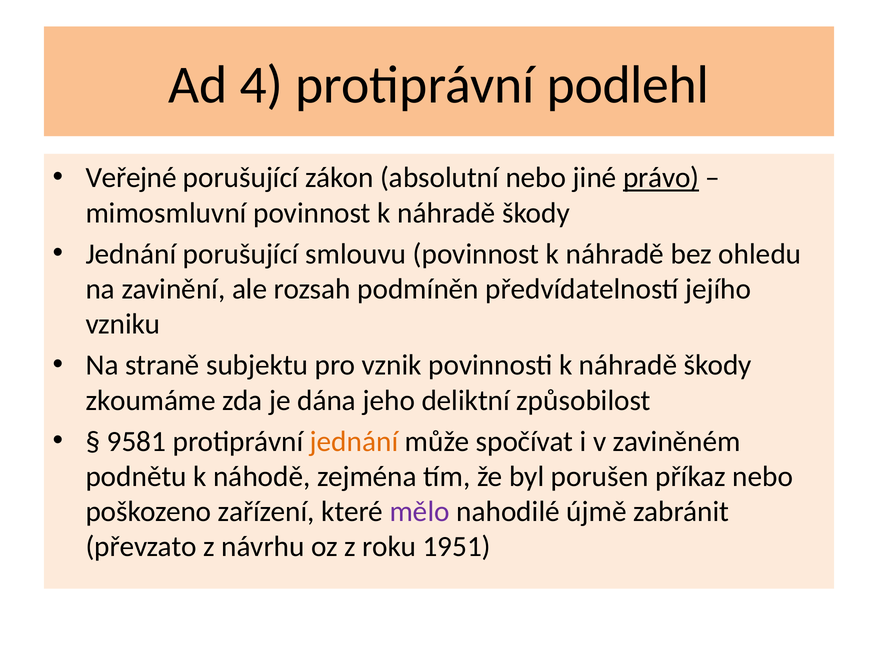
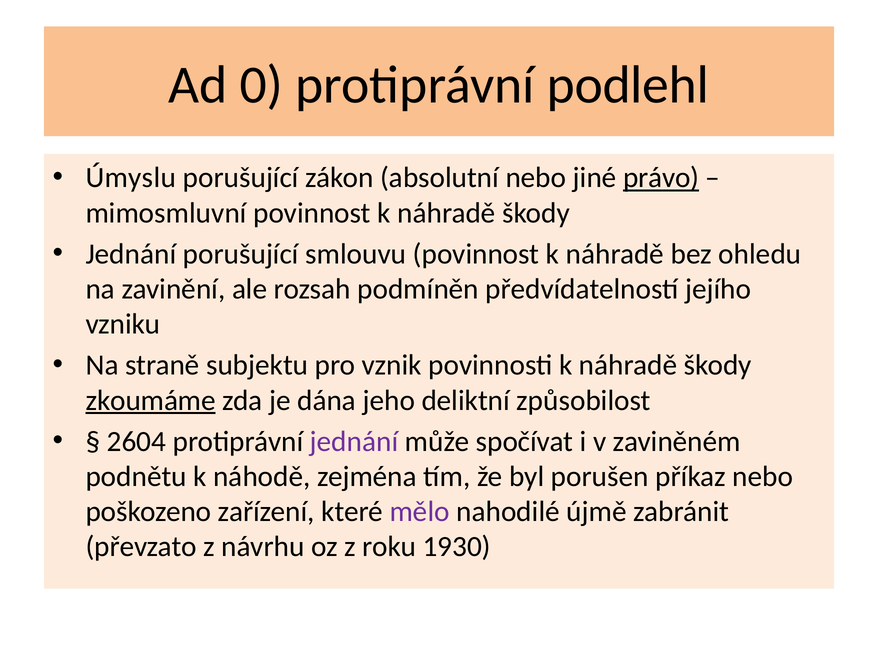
4: 4 -> 0 (261, 85)
Veřejné: Veřejné -> Úmyslu (131, 178)
zkoumáme underline: none -> present (151, 400)
9581: 9581 -> 2604 (136, 441)
jednání colour: orange -> purple (354, 441)
1951: 1951 -> 1930 (457, 546)
